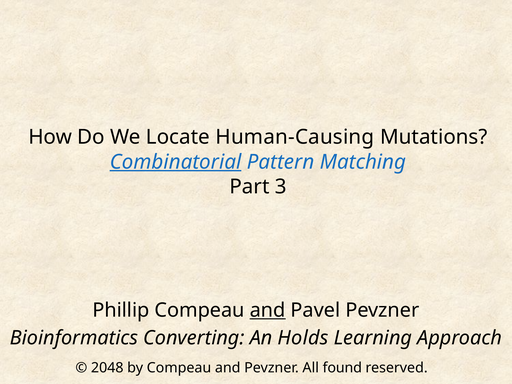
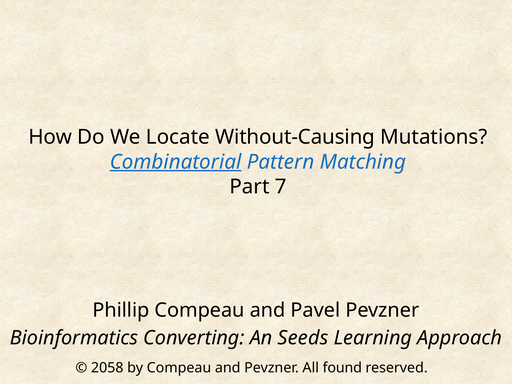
Human-Causing: Human-Causing -> Without-Causing (295, 137)
3: 3 -> 7 (281, 187)
and underline: present -> none (268, 310)
Holds: Holds -> Seeds (303, 338)
2048: 2048 -> 2058 (107, 368)
